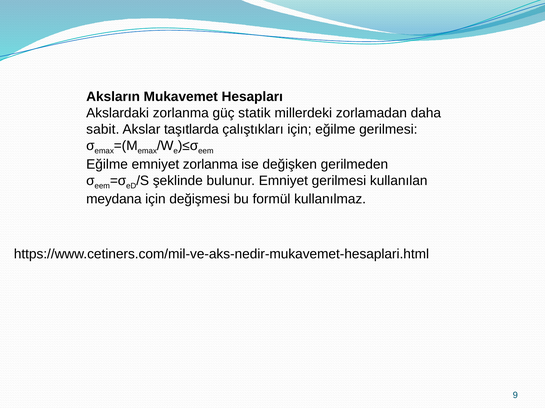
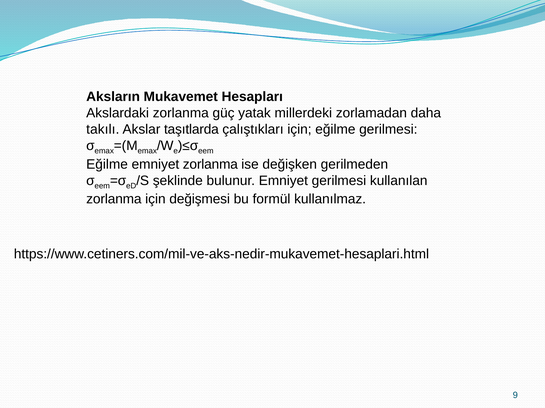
statik: statik -> yatak (255, 113)
sabit: sabit -> takılı (103, 130)
meydana: meydana -> zorlanma (114, 200)
